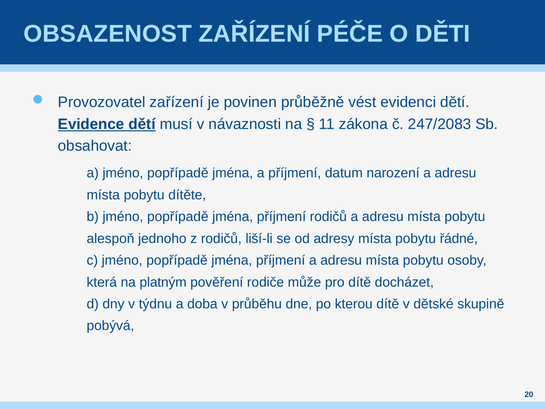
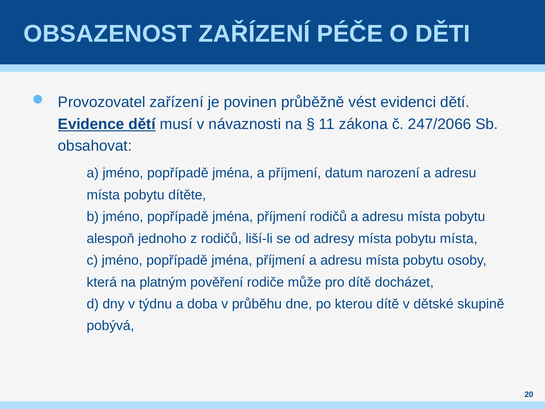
247/2083: 247/2083 -> 247/2066 (440, 124)
pobytu řádné: řádné -> místa (459, 238)
